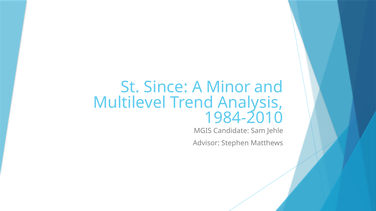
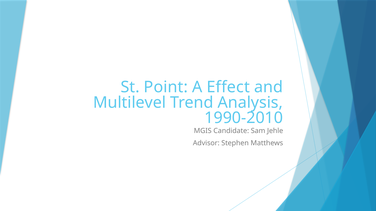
Since: Since -> Point (166, 87)
Minor: Minor -> Effect (228, 87)
1984-2010: 1984-2010 -> 1990-2010 (244, 118)
